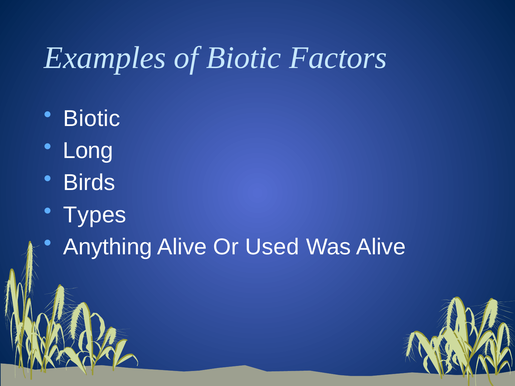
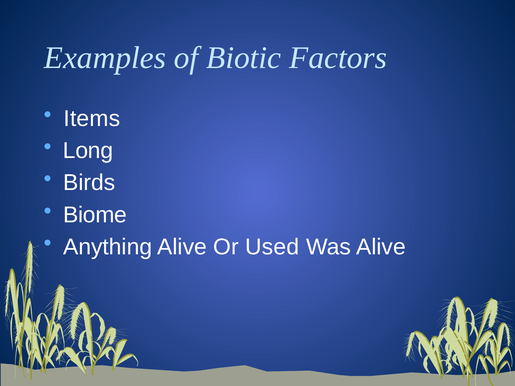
Biotic: Biotic -> Items (92, 119)
Types: Types -> Biome (95, 215)
